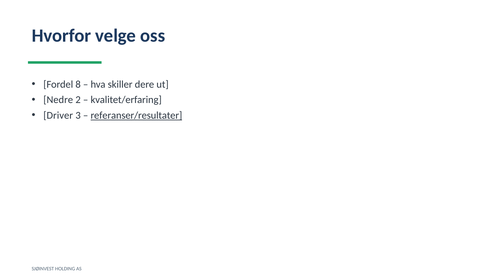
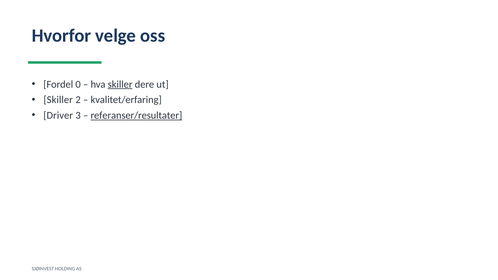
8: 8 -> 0 (78, 84)
skiller underline: none -> present (120, 84)
Nedre: Nedre -> Skiller (58, 100)
